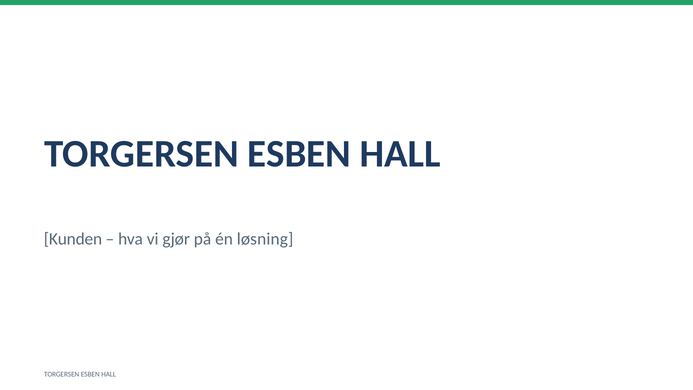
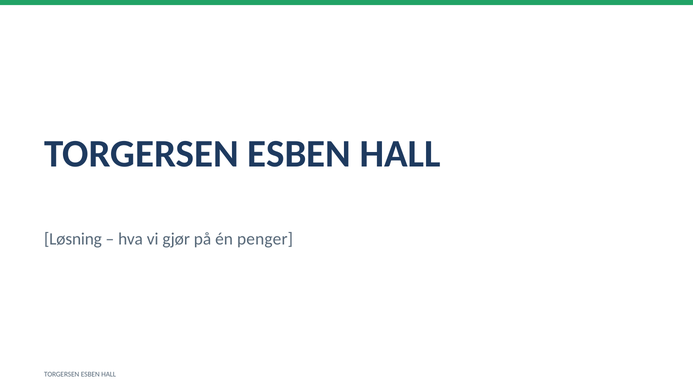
Kunden: Kunden -> Løsning (73, 239)
løsning: løsning -> penger (265, 239)
